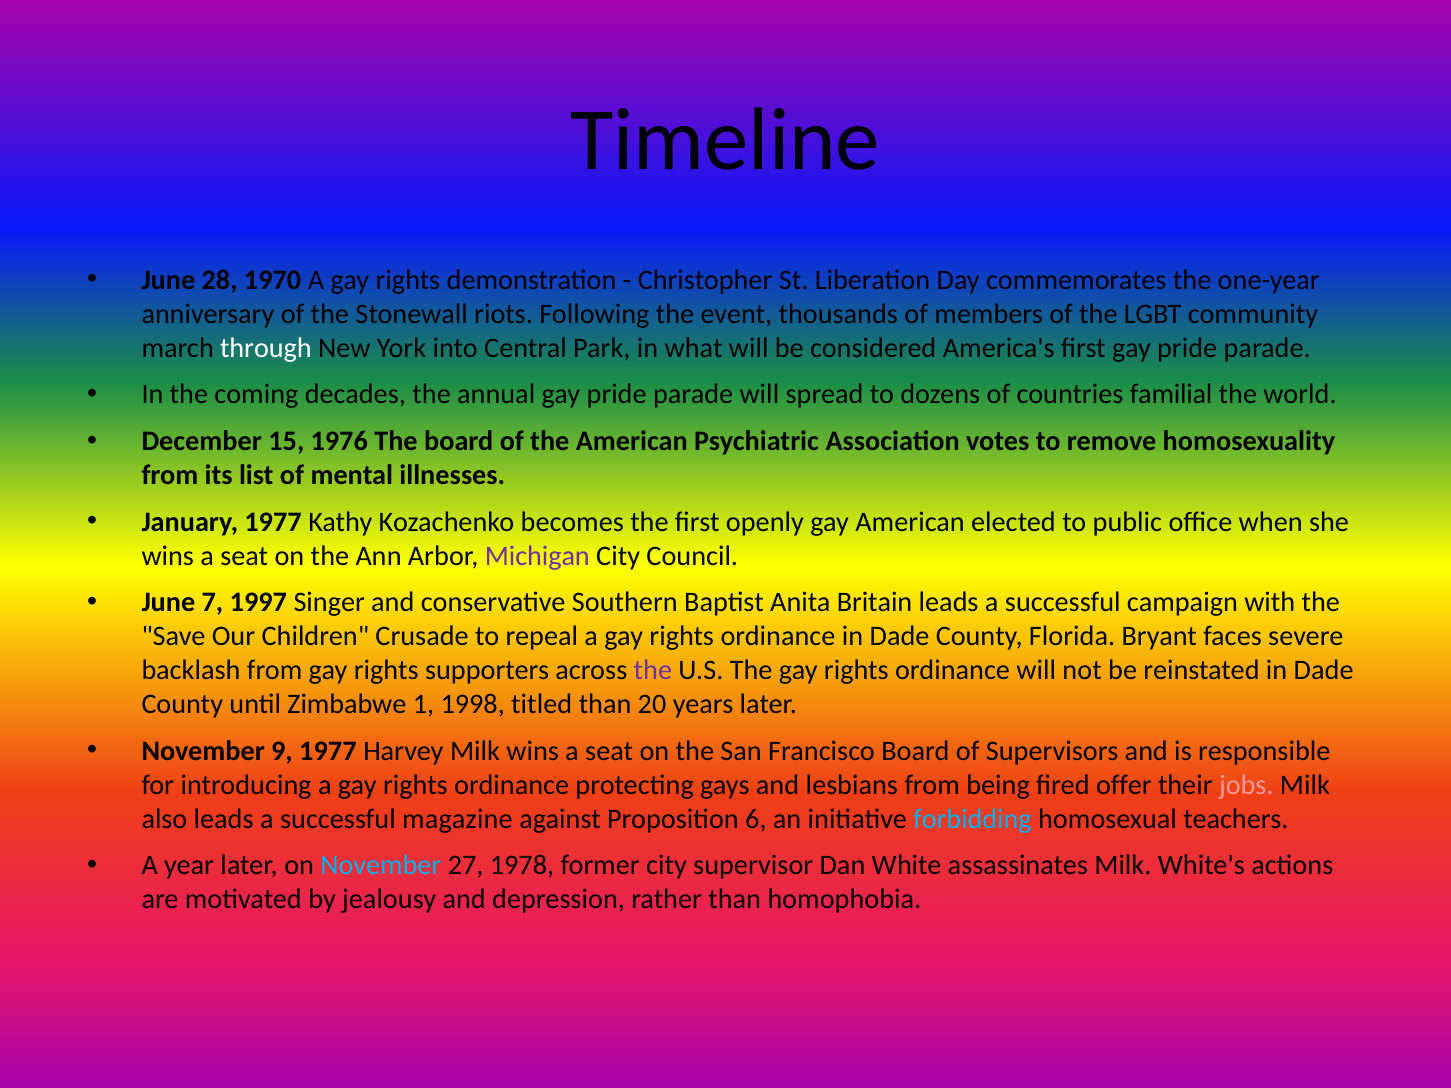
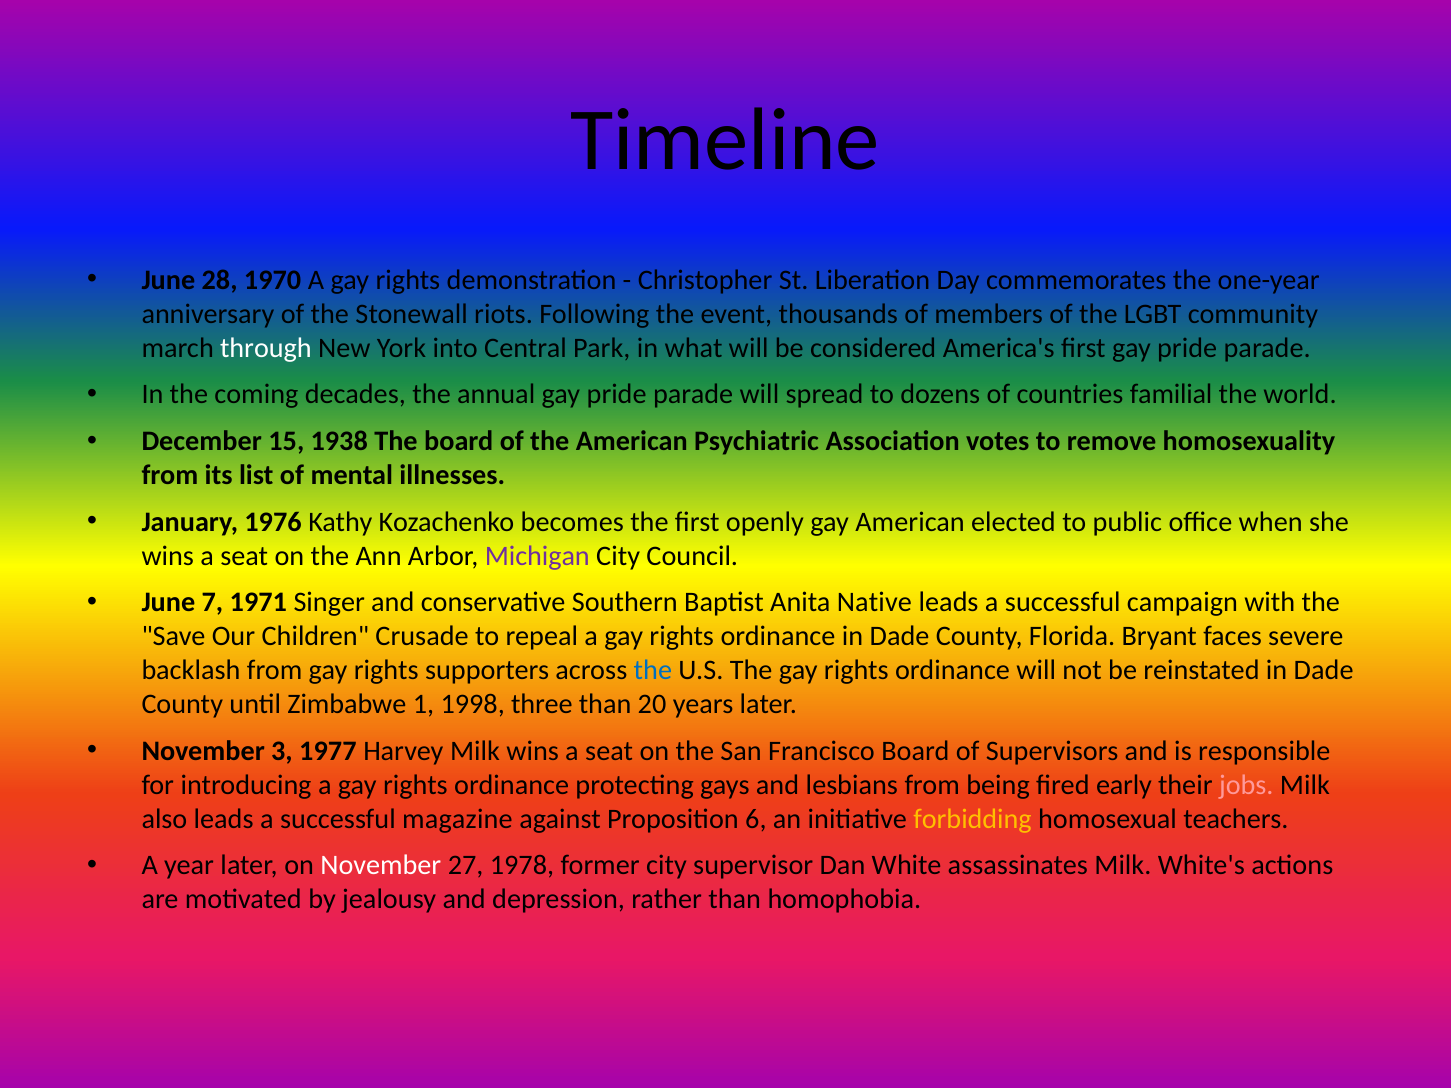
1976: 1976 -> 1938 (339, 441)
January 1977: 1977 -> 1976 (273, 522)
1997: 1997 -> 1971 (258, 603)
Britain: Britain -> Native (874, 603)
the colour: purple -> blue (653, 670)
titled: titled -> three (542, 704)
9: 9 -> 3 (282, 751)
offer: offer -> early (1124, 785)
forbidding colour: light blue -> yellow (973, 819)
November colour: light blue -> white (381, 866)
